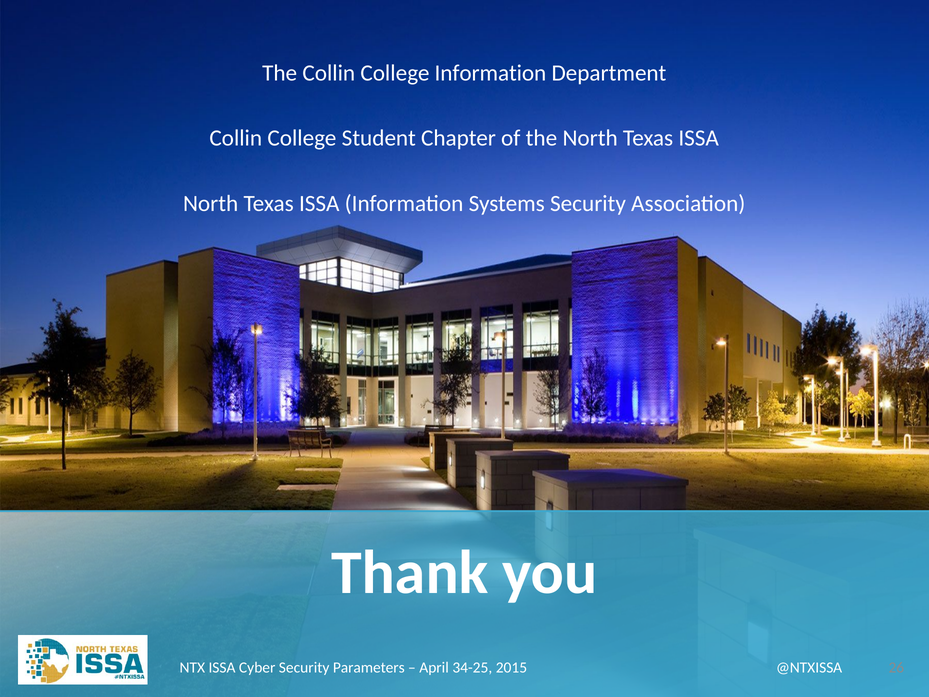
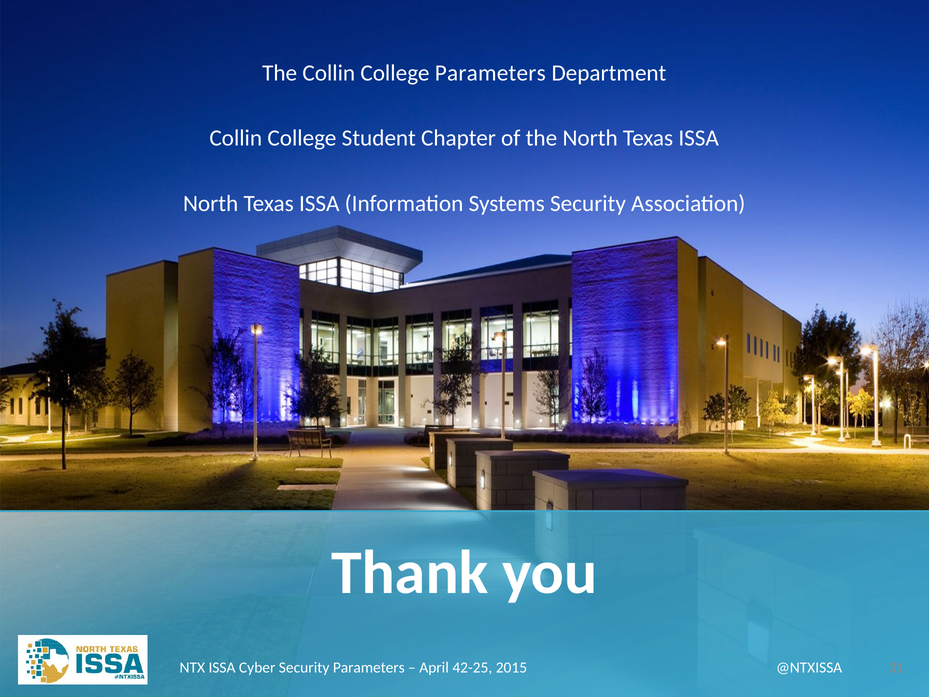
College Information: Information -> Parameters (490, 73)
34-25: 34-25 -> 42-25 (472, 668)
26: 26 -> 31 (896, 668)
